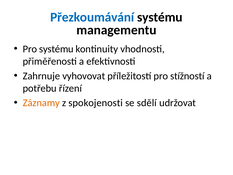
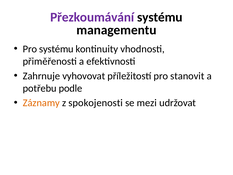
Přezkoumávání colour: blue -> purple (92, 17)
stížností: stížností -> stanovit (187, 76)
řízení: řízení -> podle (70, 88)
sdělí: sdělí -> mezi (147, 103)
